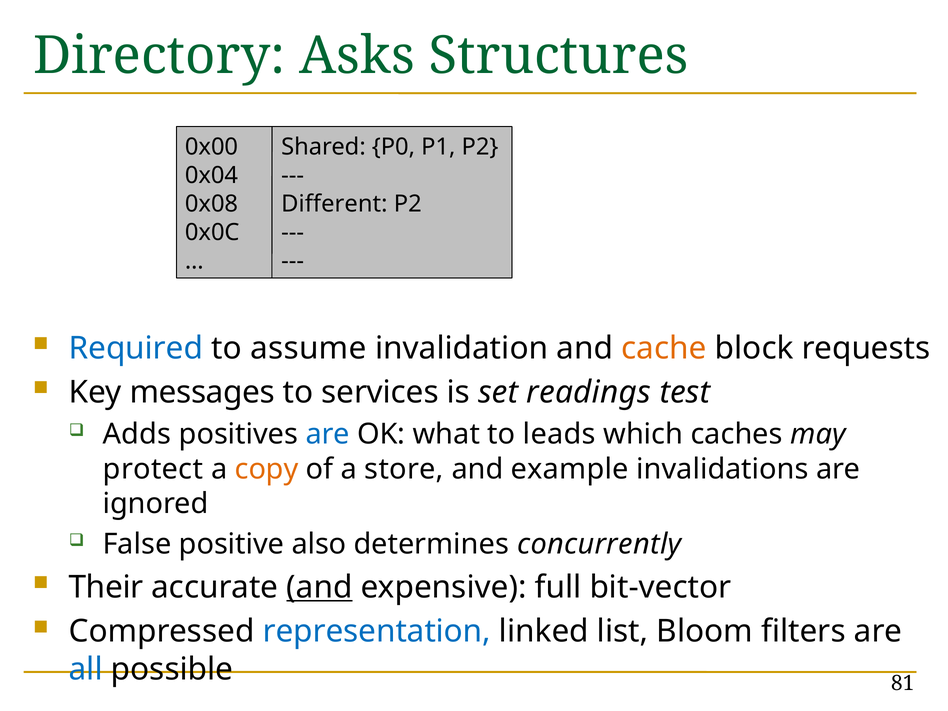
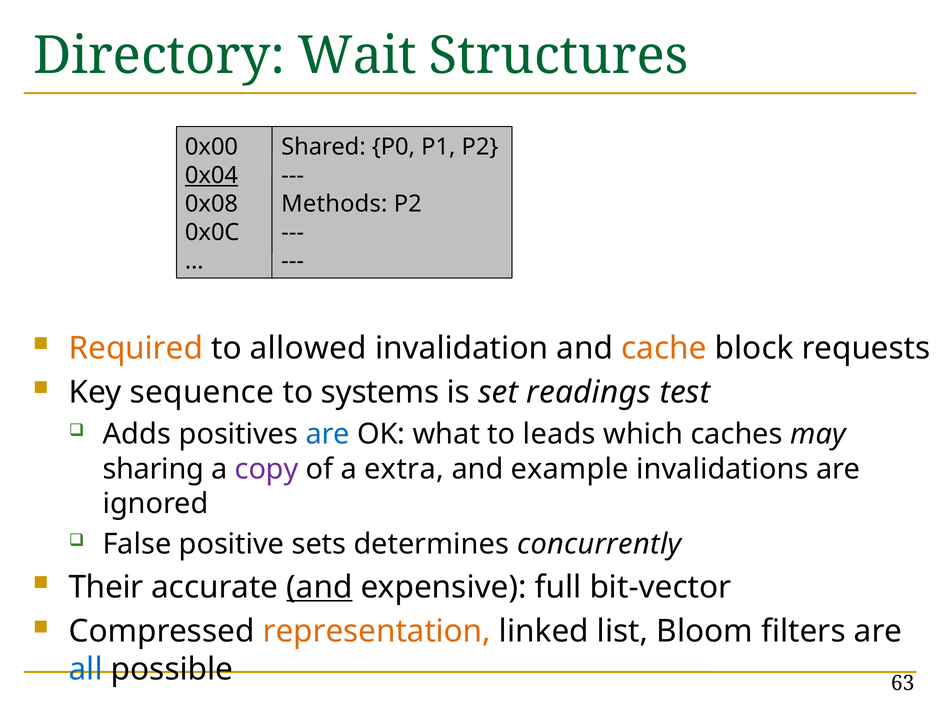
Asks: Asks -> Wait (357, 56)
0x04 underline: none -> present (212, 176)
Different: Different -> Methods (334, 204)
Required colour: blue -> orange (136, 348)
assume: assume -> allowed (308, 348)
messages: messages -> sequence (202, 392)
services: services -> systems (380, 392)
protect: protect -> sharing (153, 469)
copy colour: orange -> purple (267, 469)
store: store -> extra (404, 469)
also: also -> sets (319, 544)
representation colour: blue -> orange (377, 631)
81: 81 -> 63 (903, 683)
